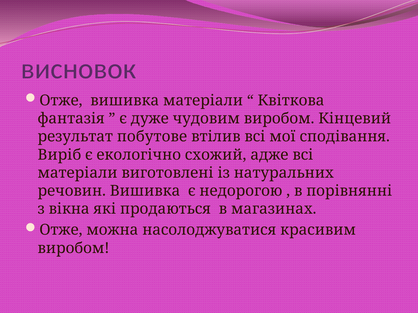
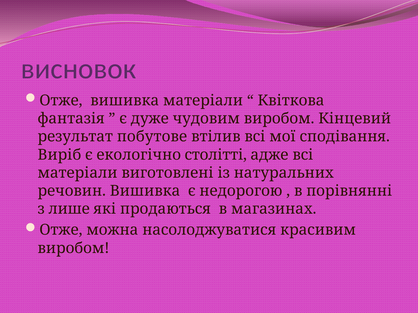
схожий: схожий -> столітті (216, 155)
вікна: вікна -> лише (69, 209)
